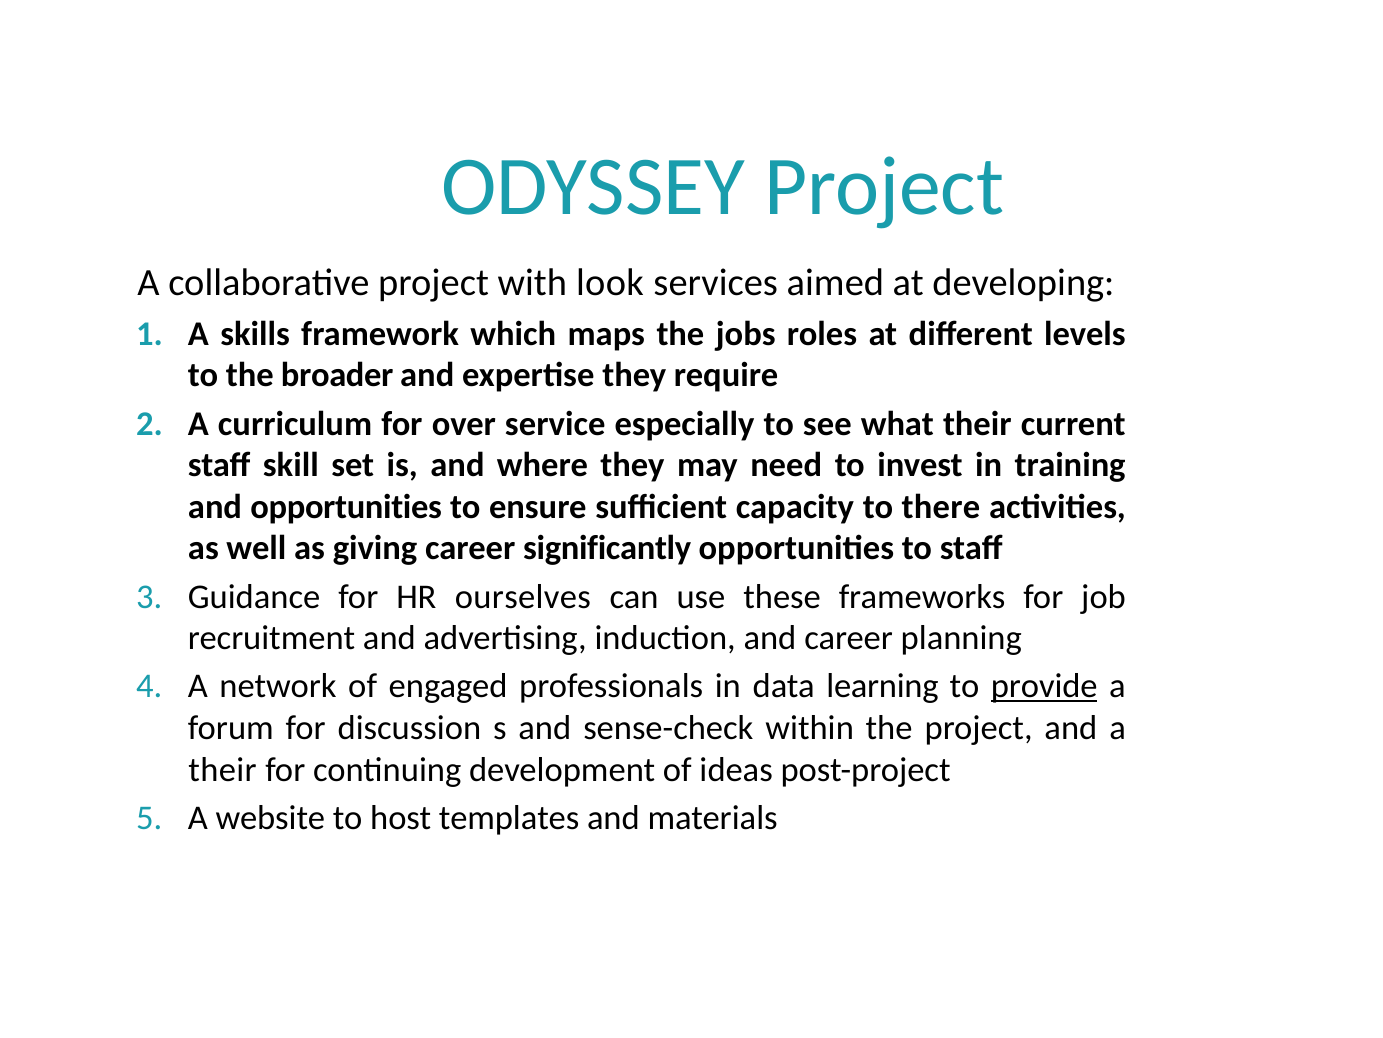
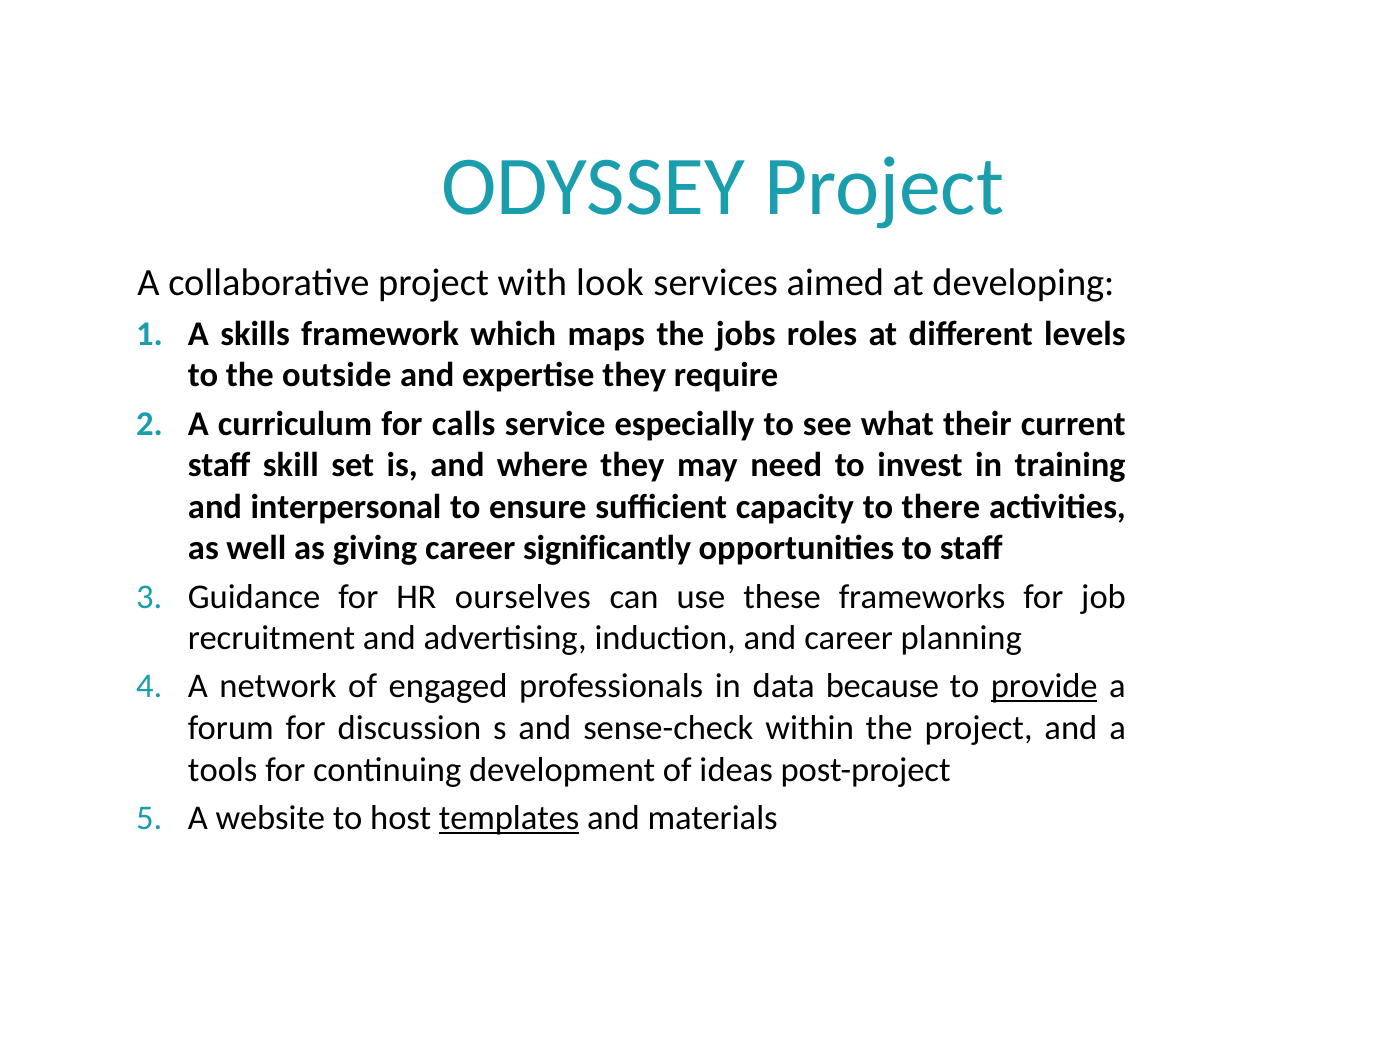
broader: broader -> outside (337, 375)
over: over -> calls (464, 423)
and opportunities: opportunities -> interpersonal (346, 506)
learning: learning -> because (882, 686)
their: their -> tools (223, 769)
templates underline: none -> present (509, 817)
